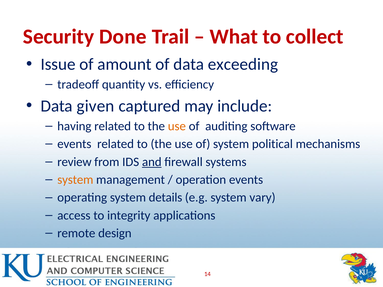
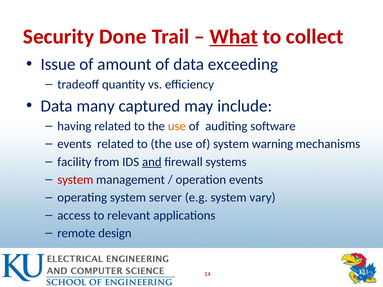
What underline: none -> present (234, 37)
given: given -> many (96, 106)
political: political -> warning (272, 144)
review: review -> facility (74, 162)
system colour: orange -> red (75, 180)
details: details -> server (165, 198)
integrity: integrity -> relevant (129, 216)
